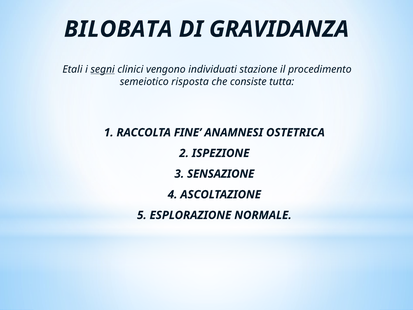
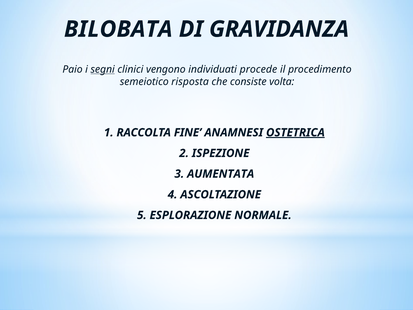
Etali: Etali -> Paio (72, 69)
stazione: stazione -> procede (258, 69)
tutta: tutta -> volta (282, 82)
OSTETRICA underline: none -> present (295, 132)
SENSAZIONE: SENSAZIONE -> AUMENTATA (221, 174)
